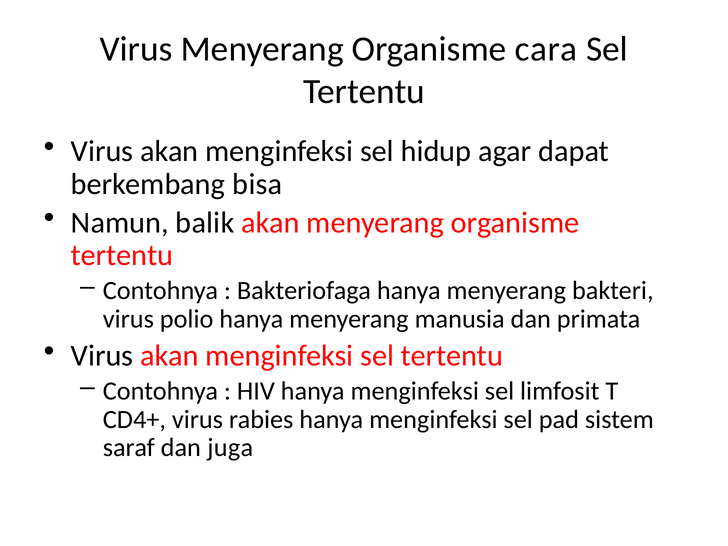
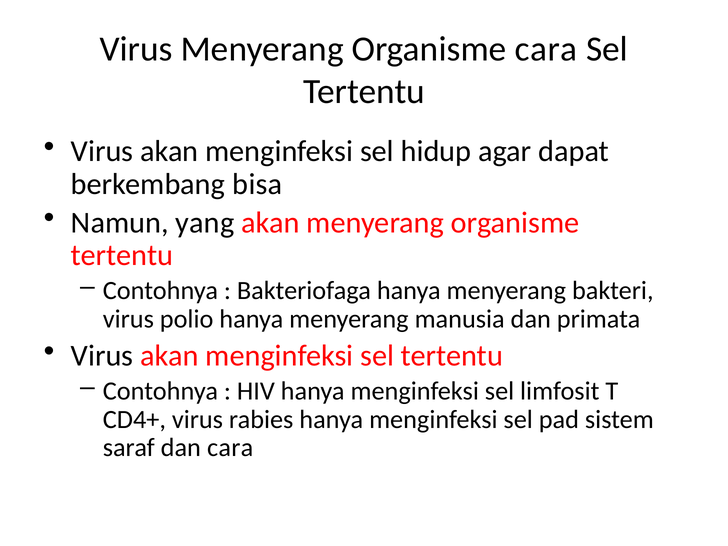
balik: balik -> yang (205, 223)
dan juga: juga -> cara (230, 448)
